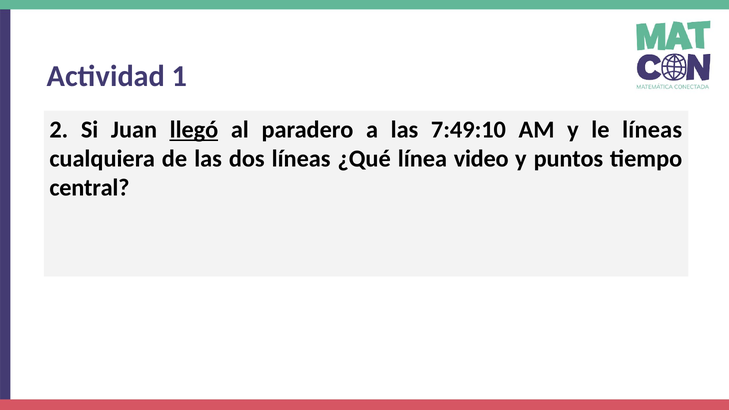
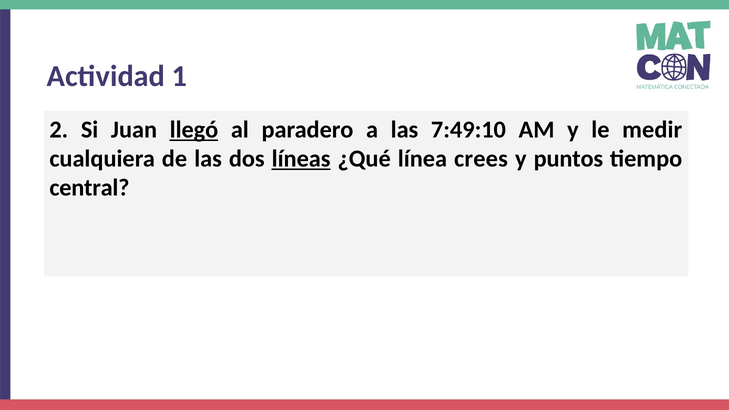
le líneas: líneas -> medir (652, 130)
líneas underline: none -> present (301, 159)
video: video -> crees (481, 159)
